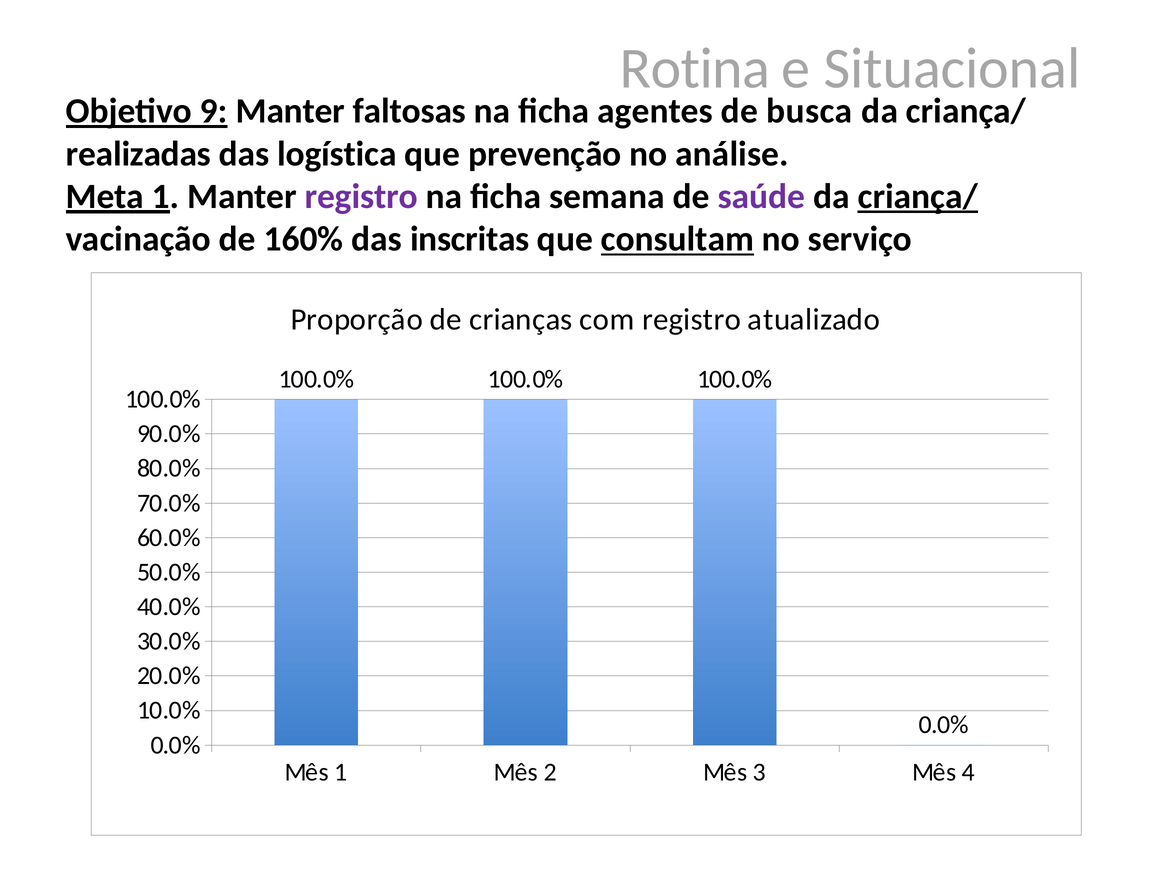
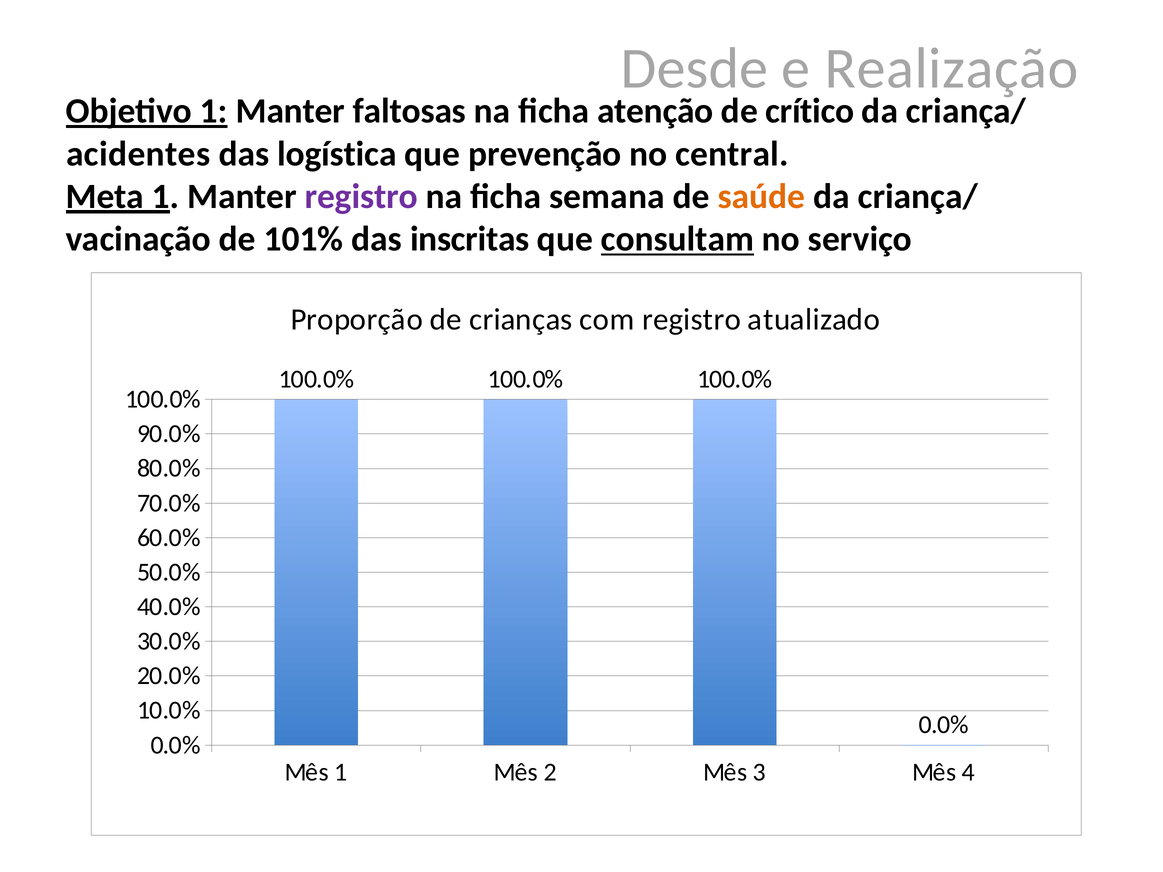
Rotina: Rotina -> Desde (695, 69)
Situacional: Situacional -> Realização (952, 69)
Objetivo 9: 9 -> 1 (214, 111)
agentes: agentes -> atenção (655, 111)
busca: busca -> crítico (810, 111)
realizadas: realizadas -> acidentes (138, 154)
análise: análise -> central (732, 154)
saúde colour: purple -> orange (761, 197)
criança/ underline: present -> none (918, 197)
160%: 160% -> 101% (304, 239)
